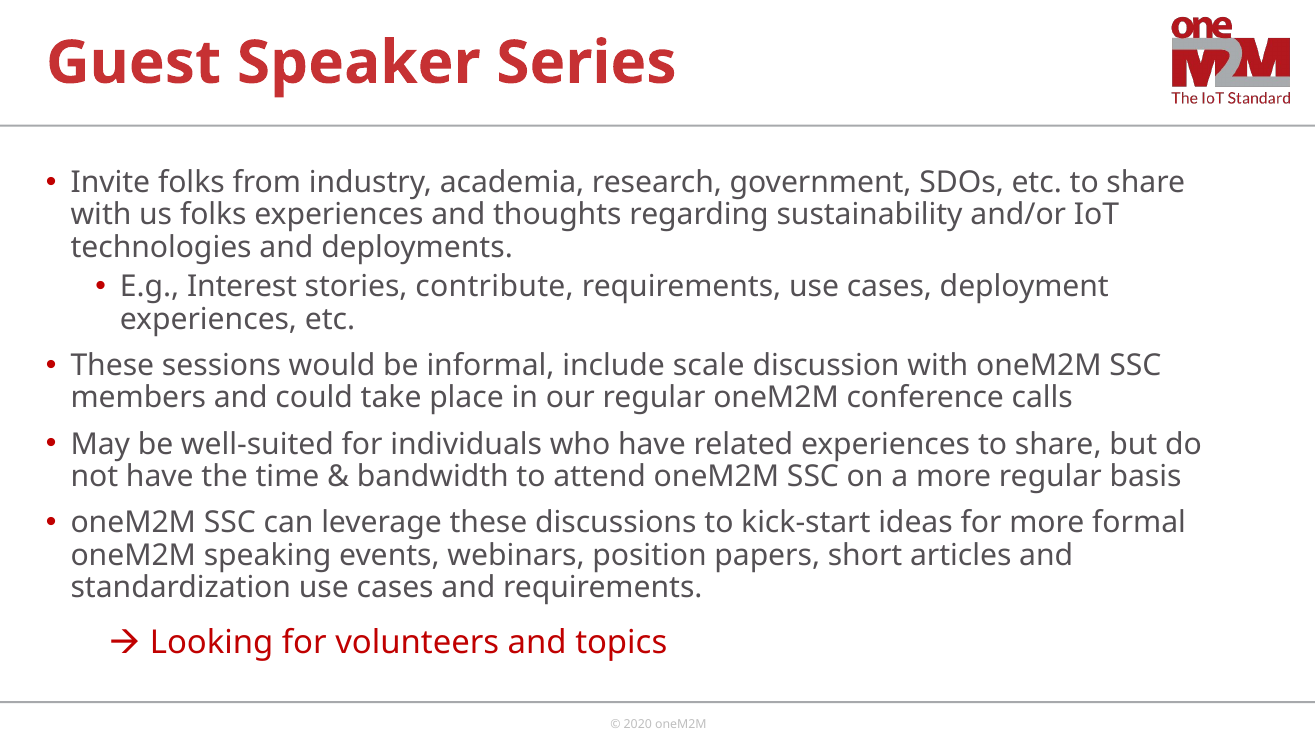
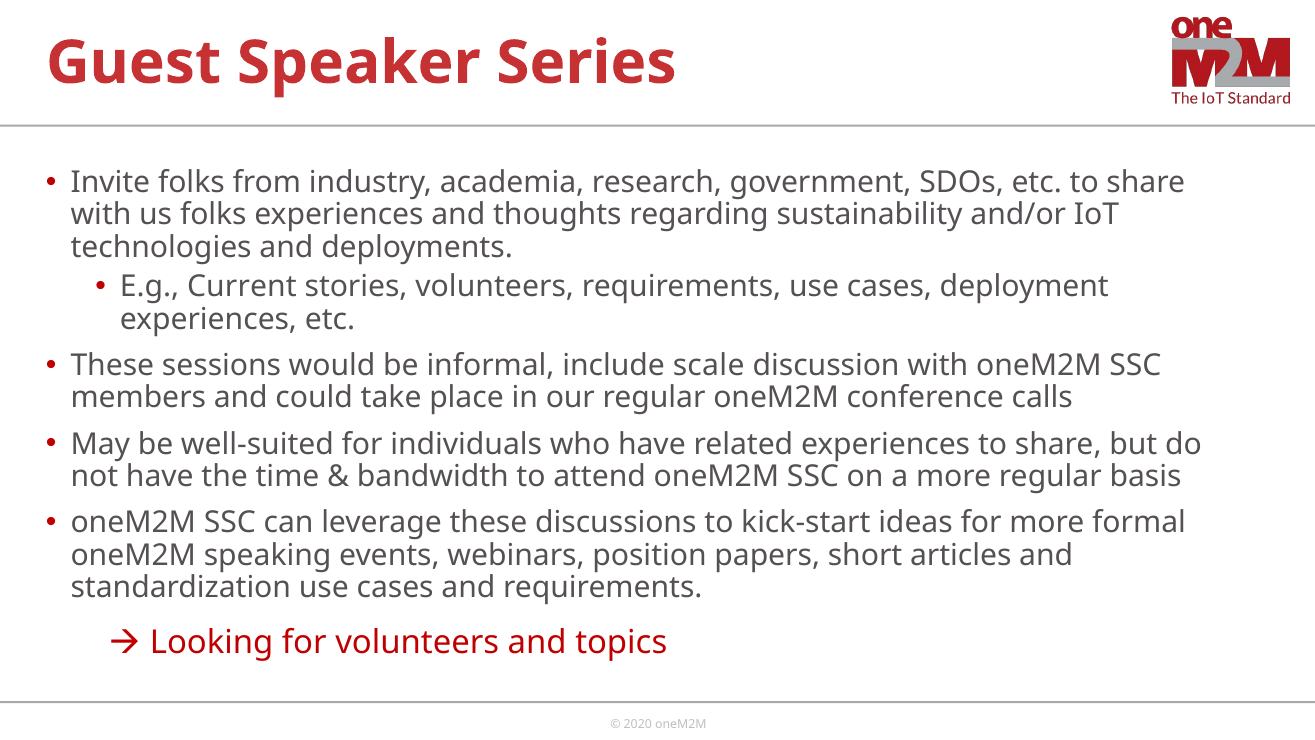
Interest: Interest -> Current (242, 286)
stories contribute: contribute -> volunteers (495, 286)
